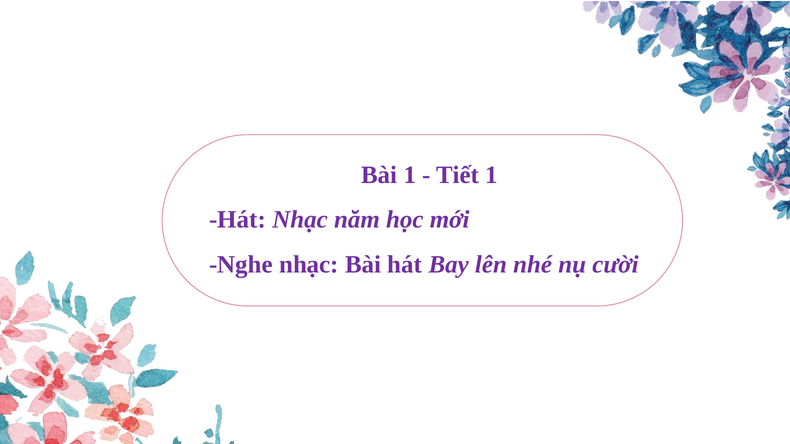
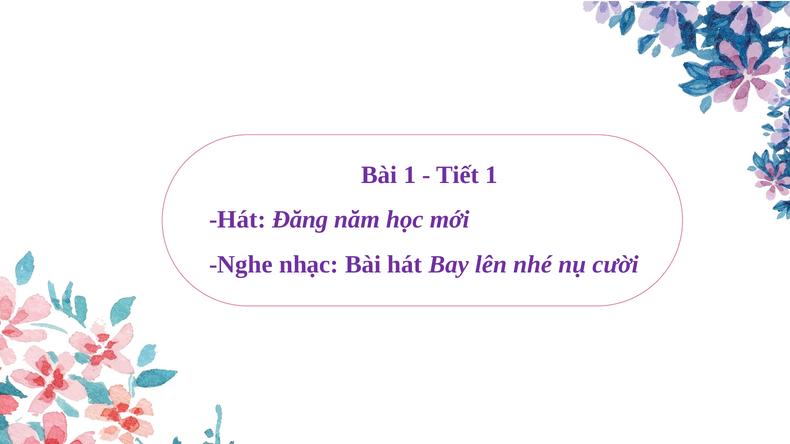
Hát Nhạc: Nhạc -> Đăng (300, 220)
